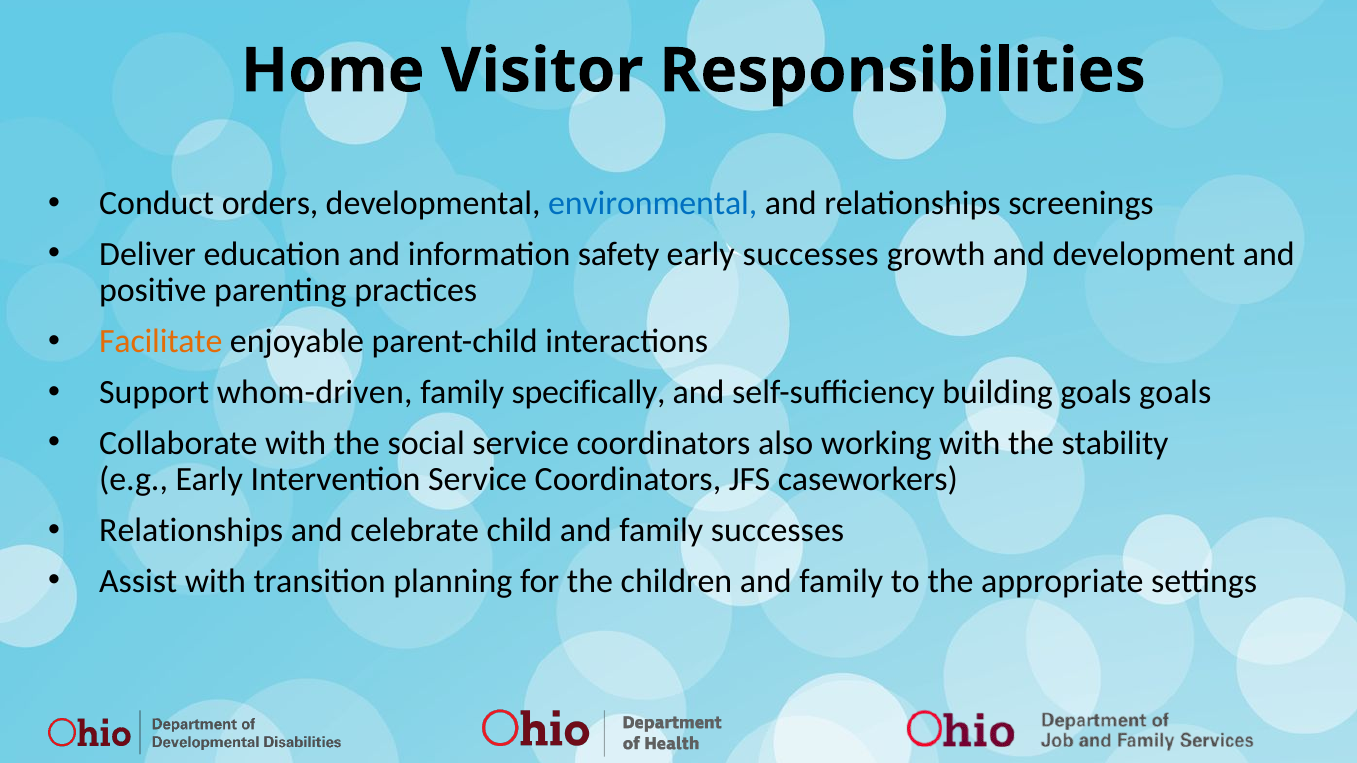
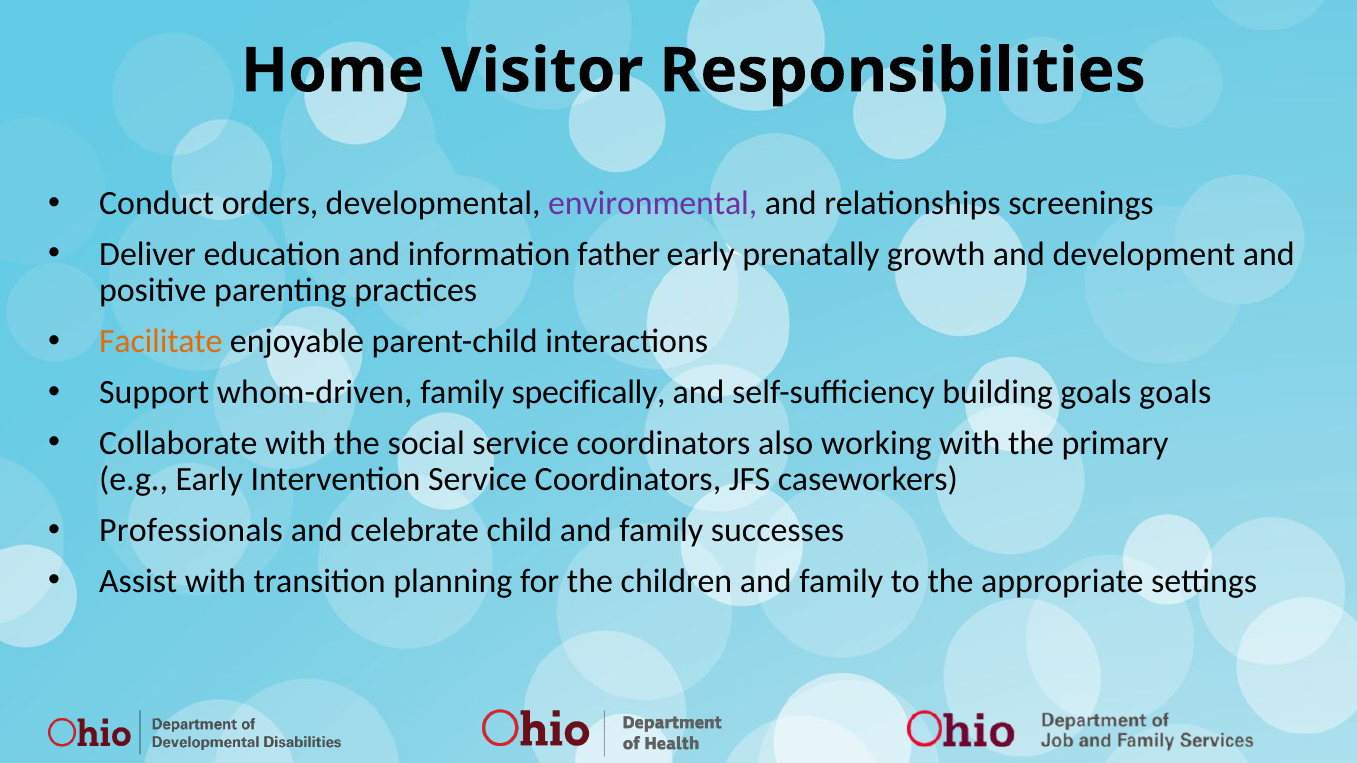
environmental colour: blue -> purple (653, 203)
safety: safety -> father (619, 254)
early successes: successes -> prenatally (811, 254)
stability: stability -> primary (1115, 443)
Relationships: Relationships -> Professionals (191, 531)
